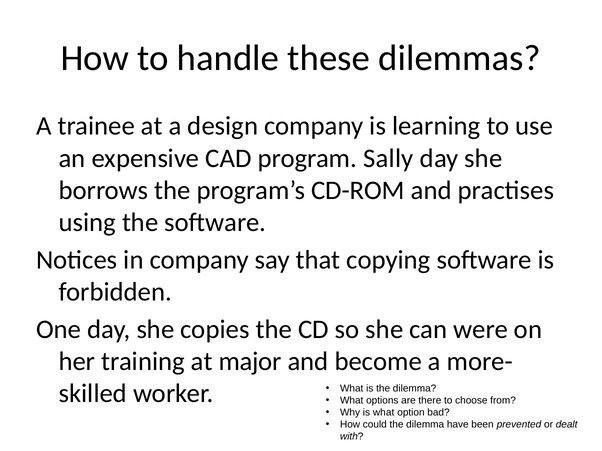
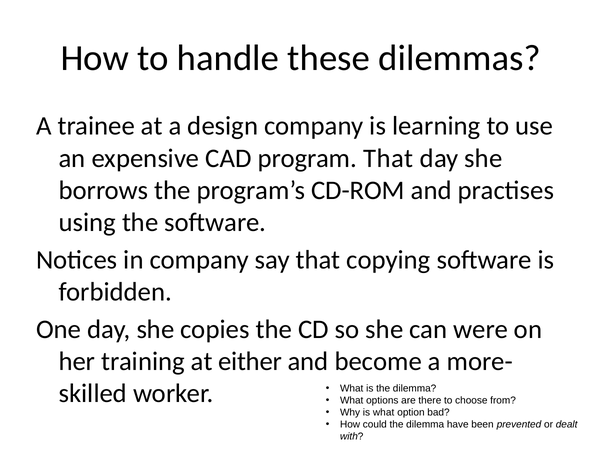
program Sally: Sally -> That (388, 158)
major: major -> either (250, 362)
